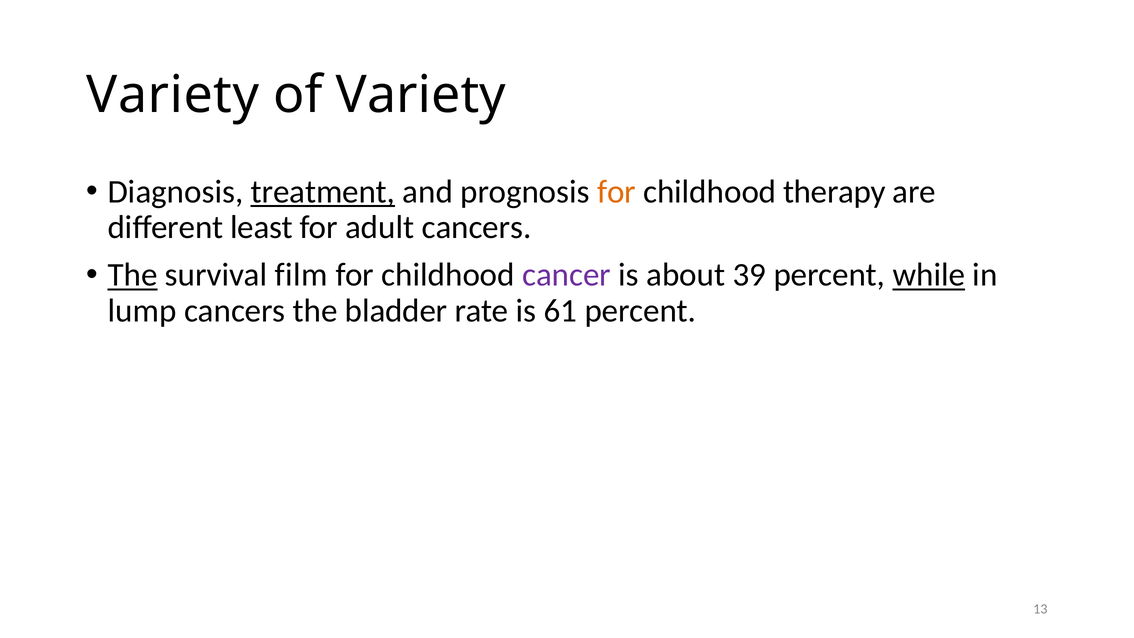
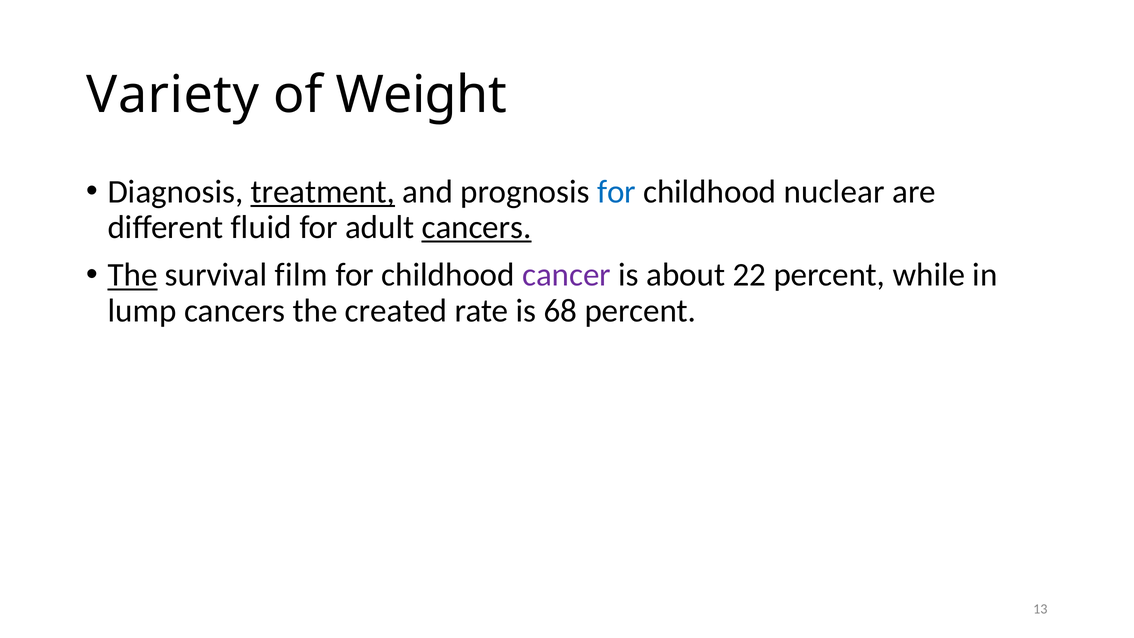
of Variety: Variety -> Weight (421, 95)
for colour: orange -> blue (617, 192)
therapy: therapy -> nuclear (834, 192)
least: least -> fluid (261, 227)
cancers underline: none -> present (477, 227)
39: 39 -> 22 (749, 275)
while underline: present -> none (929, 275)
bladder: bladder -> created (396, 311)
61: 61 -> 68 (560, 311)
